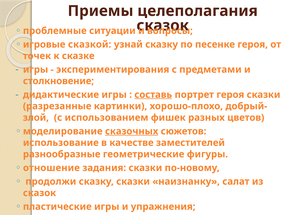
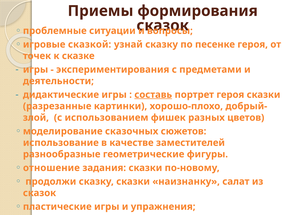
целеполагания: целеполагания -> формирования (198, 11)
столкновение: столкновение -> деятельности (58, 81)
сказочных underline: present -> none (132, 131)
